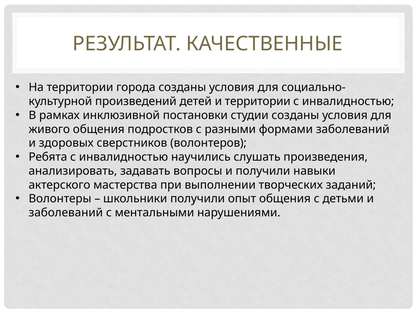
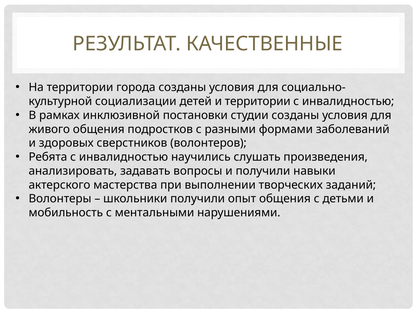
произведений: произведений -> социализации (136, 101)
заболеваний: заболеваний -> мобильность (66, 213)
